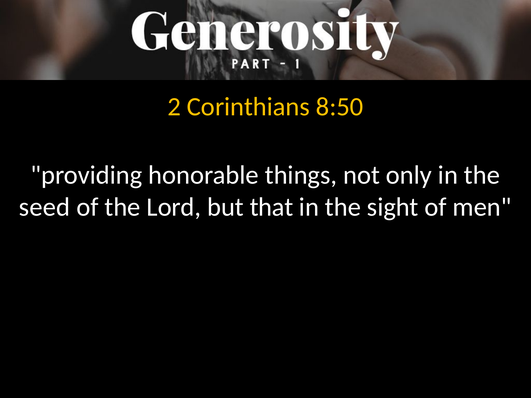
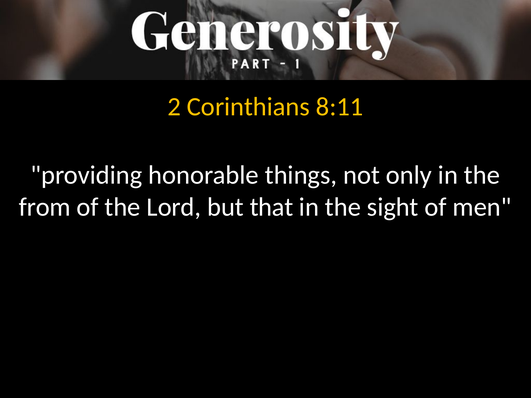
8:50: 8:50 -> 8:11 (340, 107)
seed: seed -> from (45, 207)
